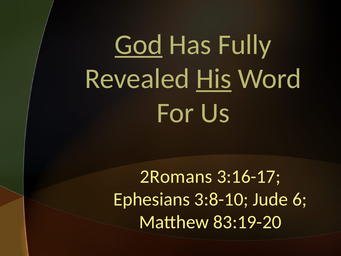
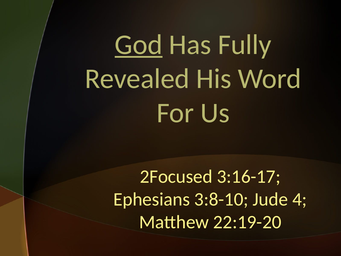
His underline: present -> none (214, 79)
2Romans: 2Romans -> 2Focused (176, 176)
6: 6 -> 4 (300, 199)
83:19-20: 83:19-20 -> 22:19-20 (247, 222)
